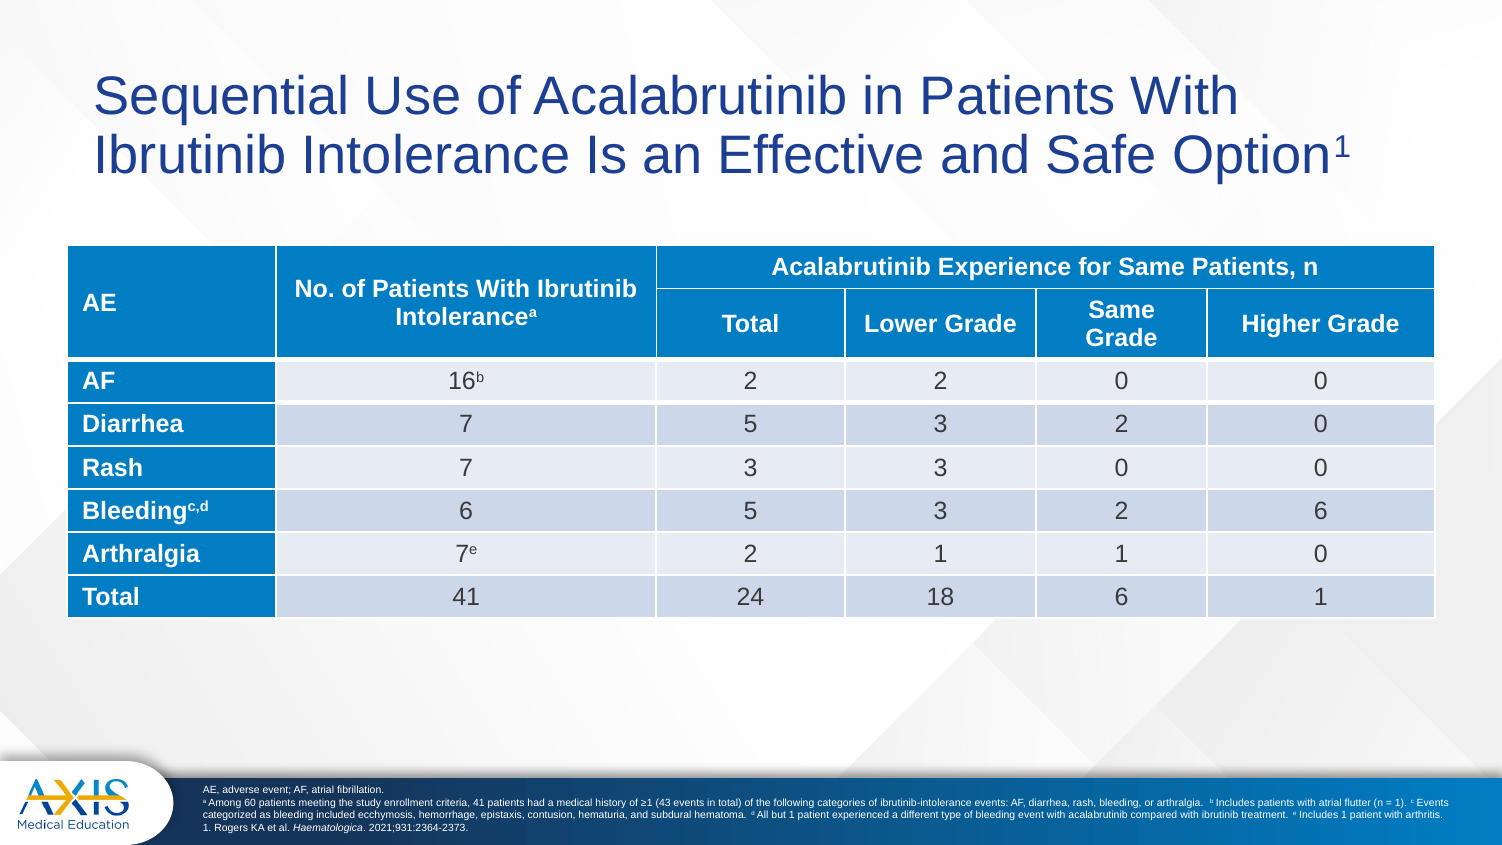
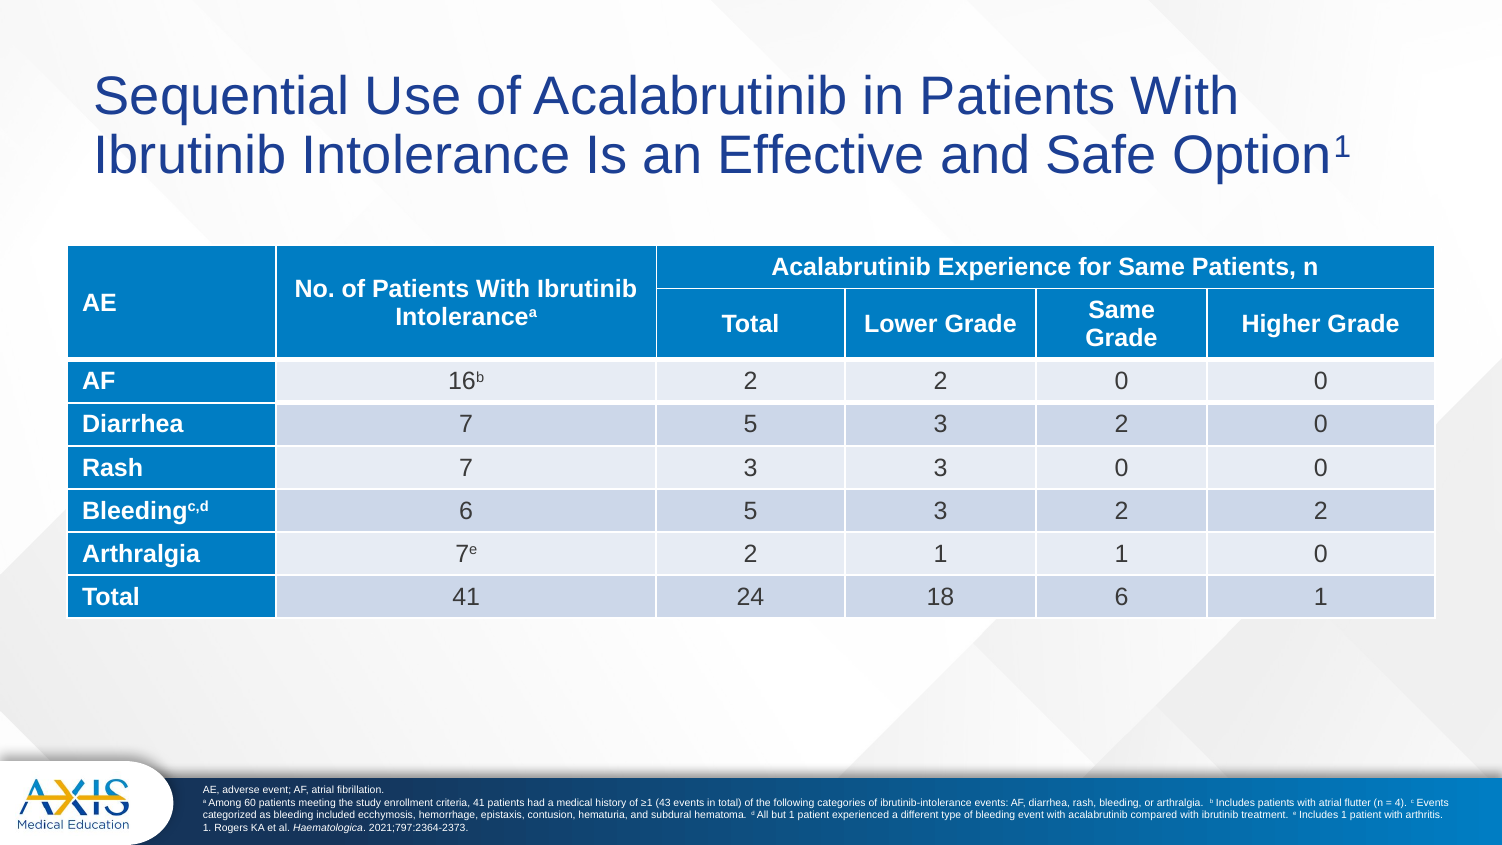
3 2 6: 6 -> 2 (1321, 511)
1: 1 -> 4 (1401, 803)
2021;931:2364-2373: 2021;931:2364-2373 -> 2021;797:2364-2373 (419, 828)
